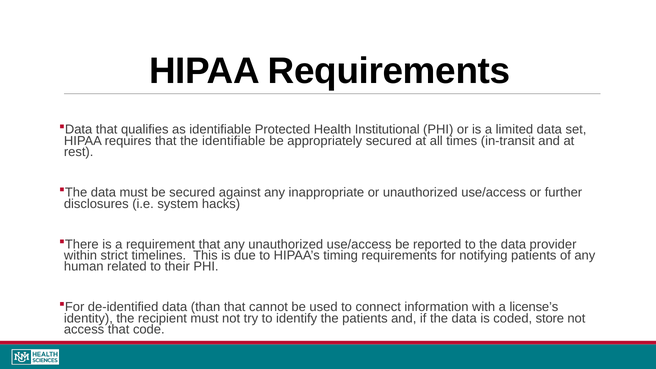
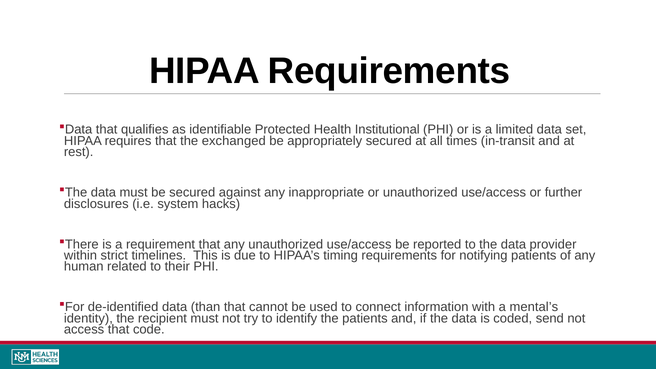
the identifiable: identifiable -> exchanged (234, 141)
license’s: license’s -> mental’s (534, 307)
store: store -> send (550, 318)
